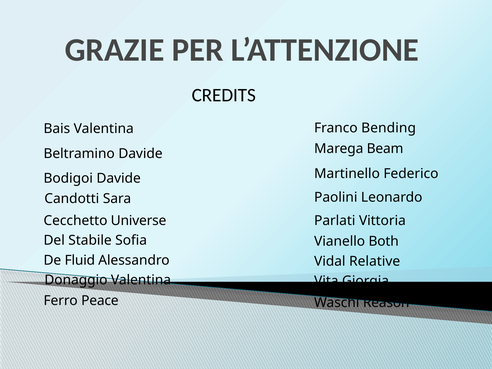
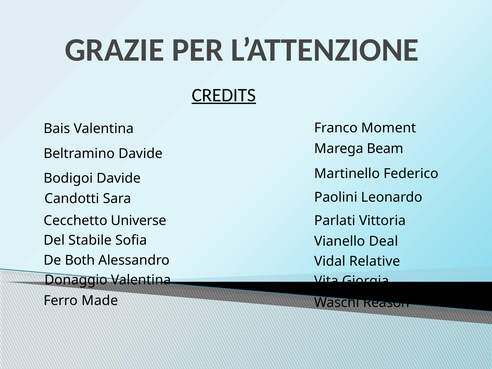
CREDITS underline: none -> present (224, 95)
Bending: Bending -> Moment (389, 128)
Both: Both -> Deal (383, 241)
Fluid: Fluid -> Both (80, 260)
Peace: Peace -> Made (100, 301)
